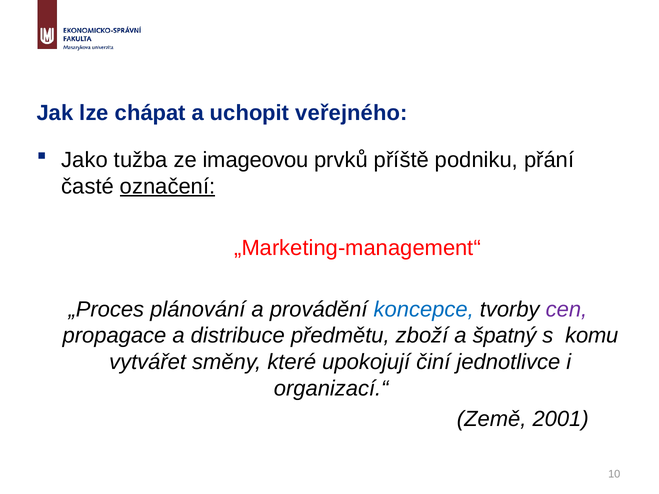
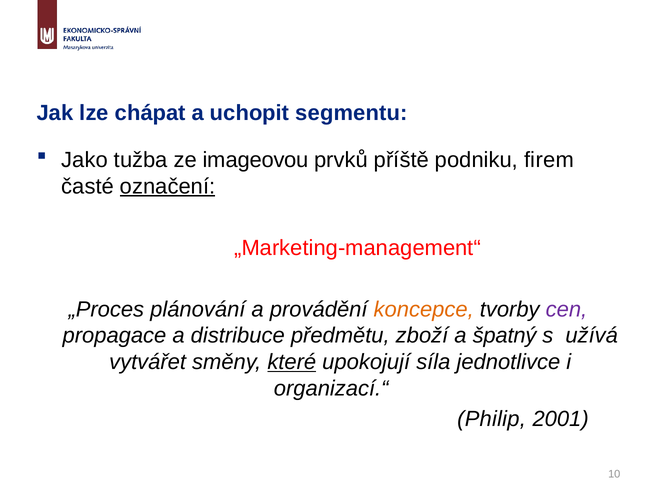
veřejného: veřejného -> segmentu (351, 113)
přání: přání -> firem (549, 160)
koncepce colour: blue -> orange (424, 309)
komu: komu -> užívá (592, 336)
které underline: none -> present (292, 362)
činí: činí -> síla (433, 362)
Země: Země -> Philip (492, 419)
